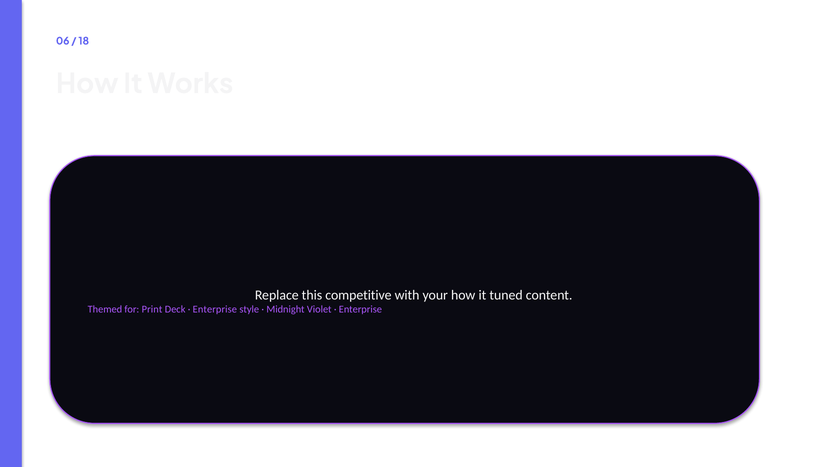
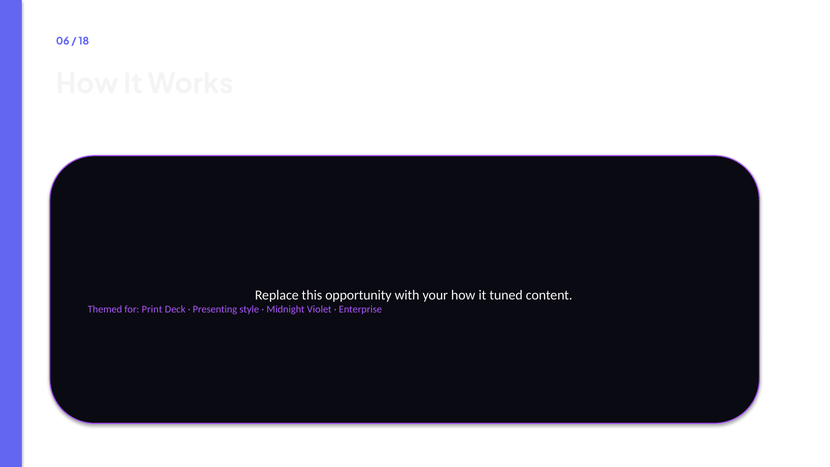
competitive: competitive -> opportunity (358, 295)
Enterprise: Enterprise -> Presenting (215, 309)
